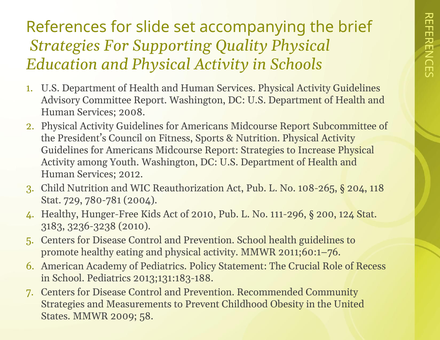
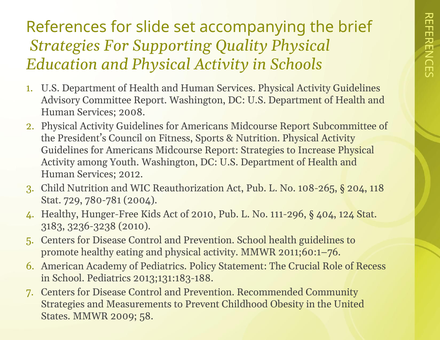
200: 200 -> 404 (326, 214)
